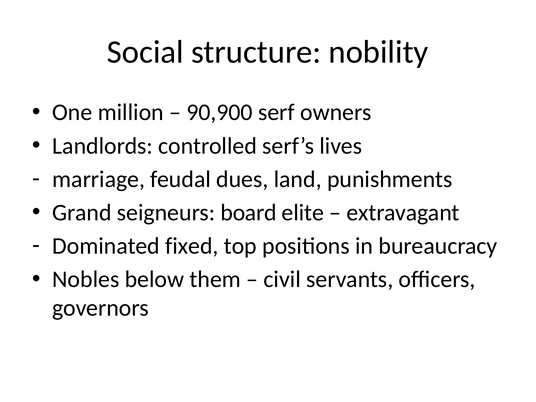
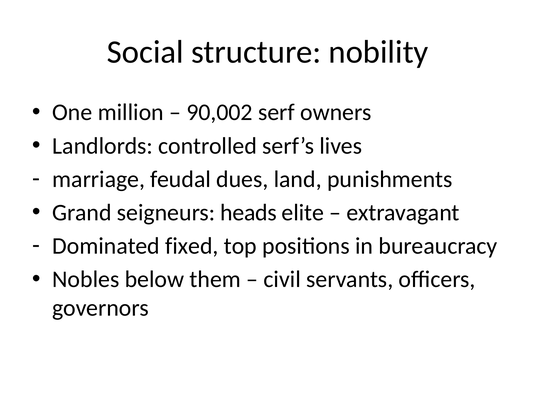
90,900: 90,900 -> 90,002 (220, 112)
board: board -> heads (249, 213)
